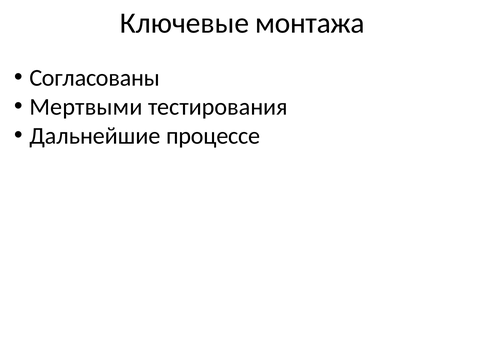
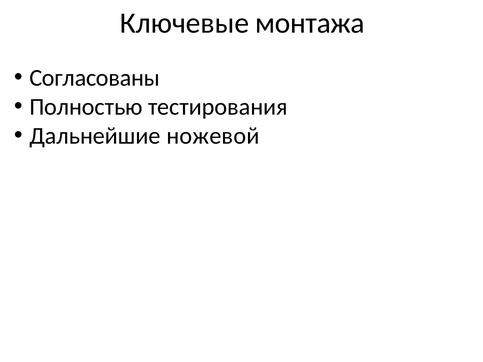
Мертвыми: Мертвыми -> Полностью (86, 107)
процессе: процессе -> ножевой (213, 136)
